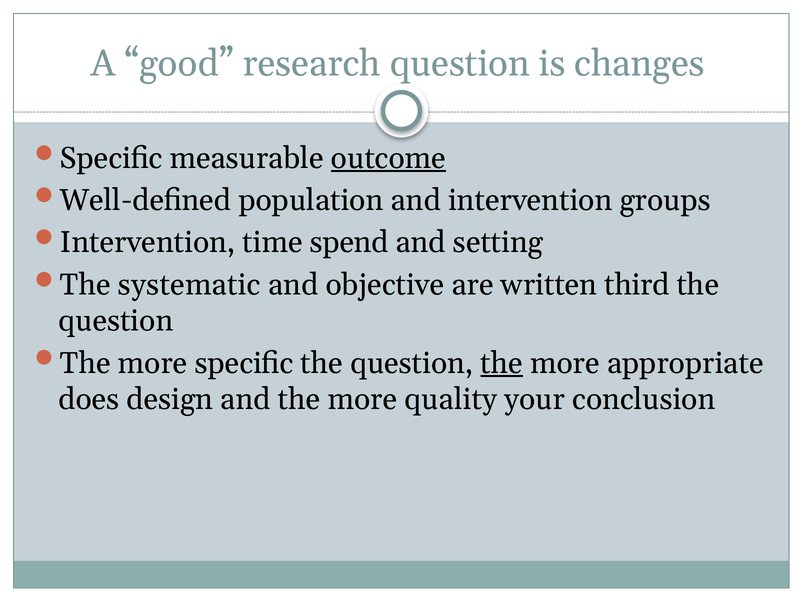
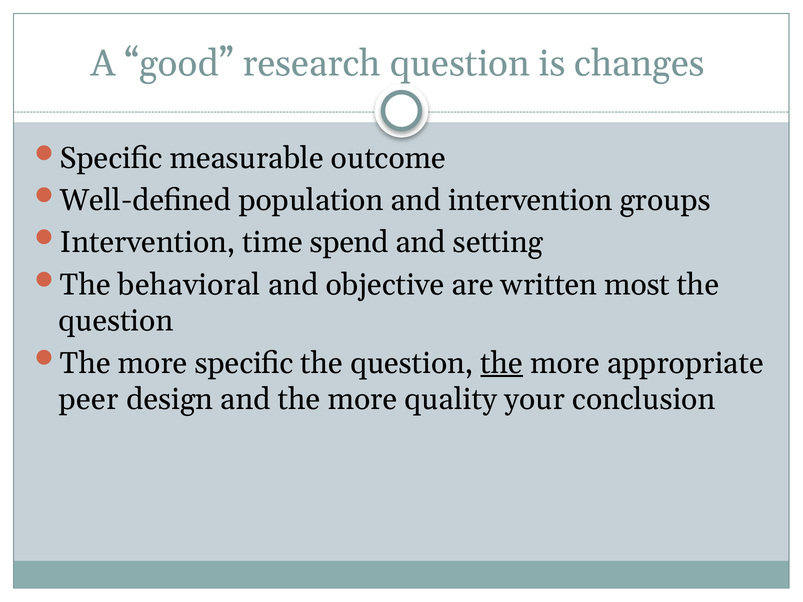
outcome underline: present -> none (388, 158)
systematic: systematic -> behavioral (189, 285)
third: third -> most (637, 285)
does: does -> peer (89, 399)
